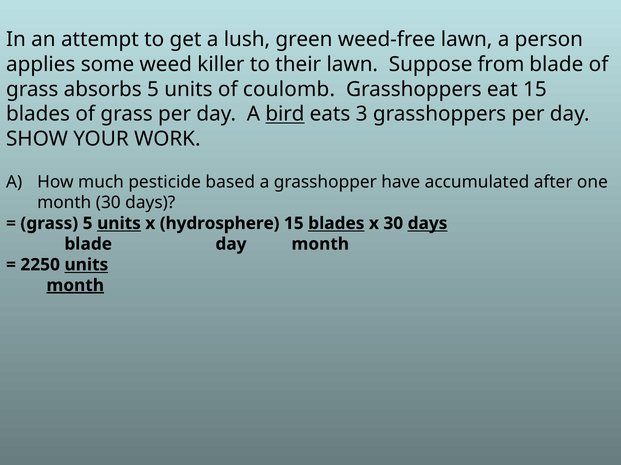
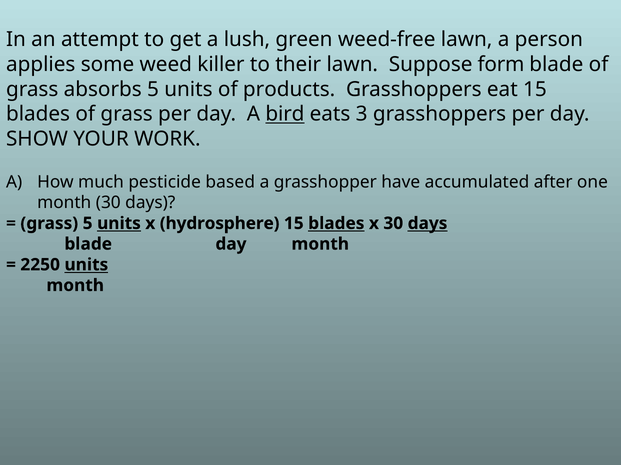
from: from -> form (501, 65)
coulomb: coulomb -> products (289, 89)
month underline: present -> none (75, 286)
